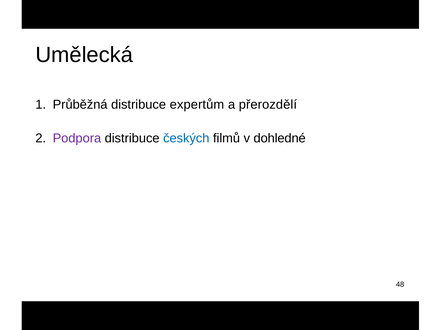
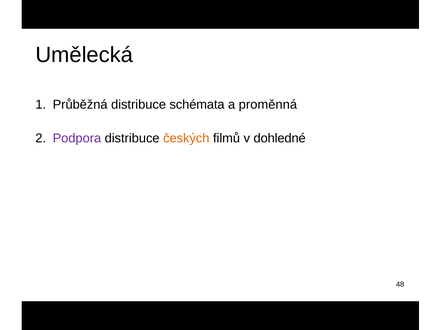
expertům: expertům -> schémata (197, 104)
přerozdělí: přerozdělí -> proměnná (268, 104)
českých colour: blue -> orange (186, 138)
